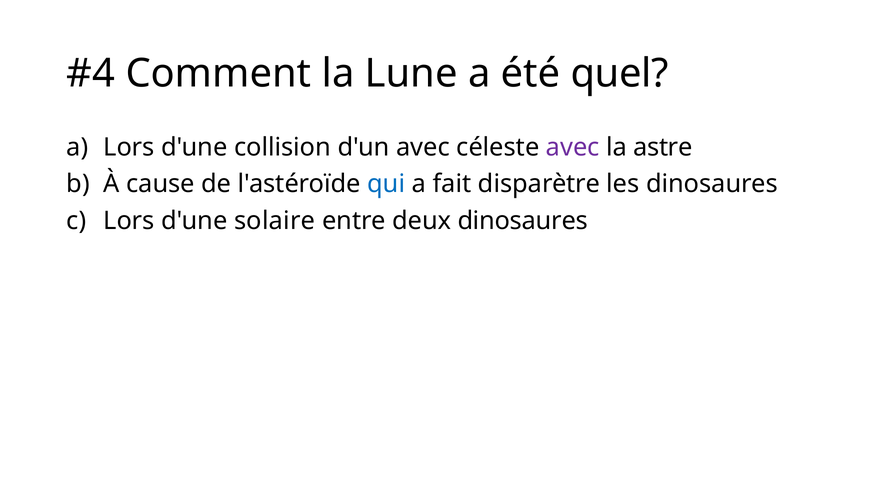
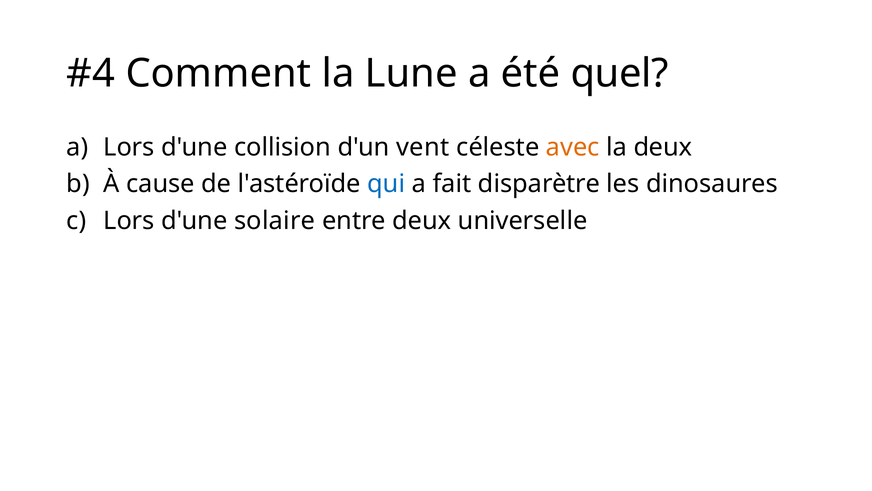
d'un avec: avec -> vent (423, 147)
avec colour: purple -> orange (573, 147)
la astre: astre -> deux (663, 147)
deux dinosaures: dinosaures -> universelle (523, 220)
